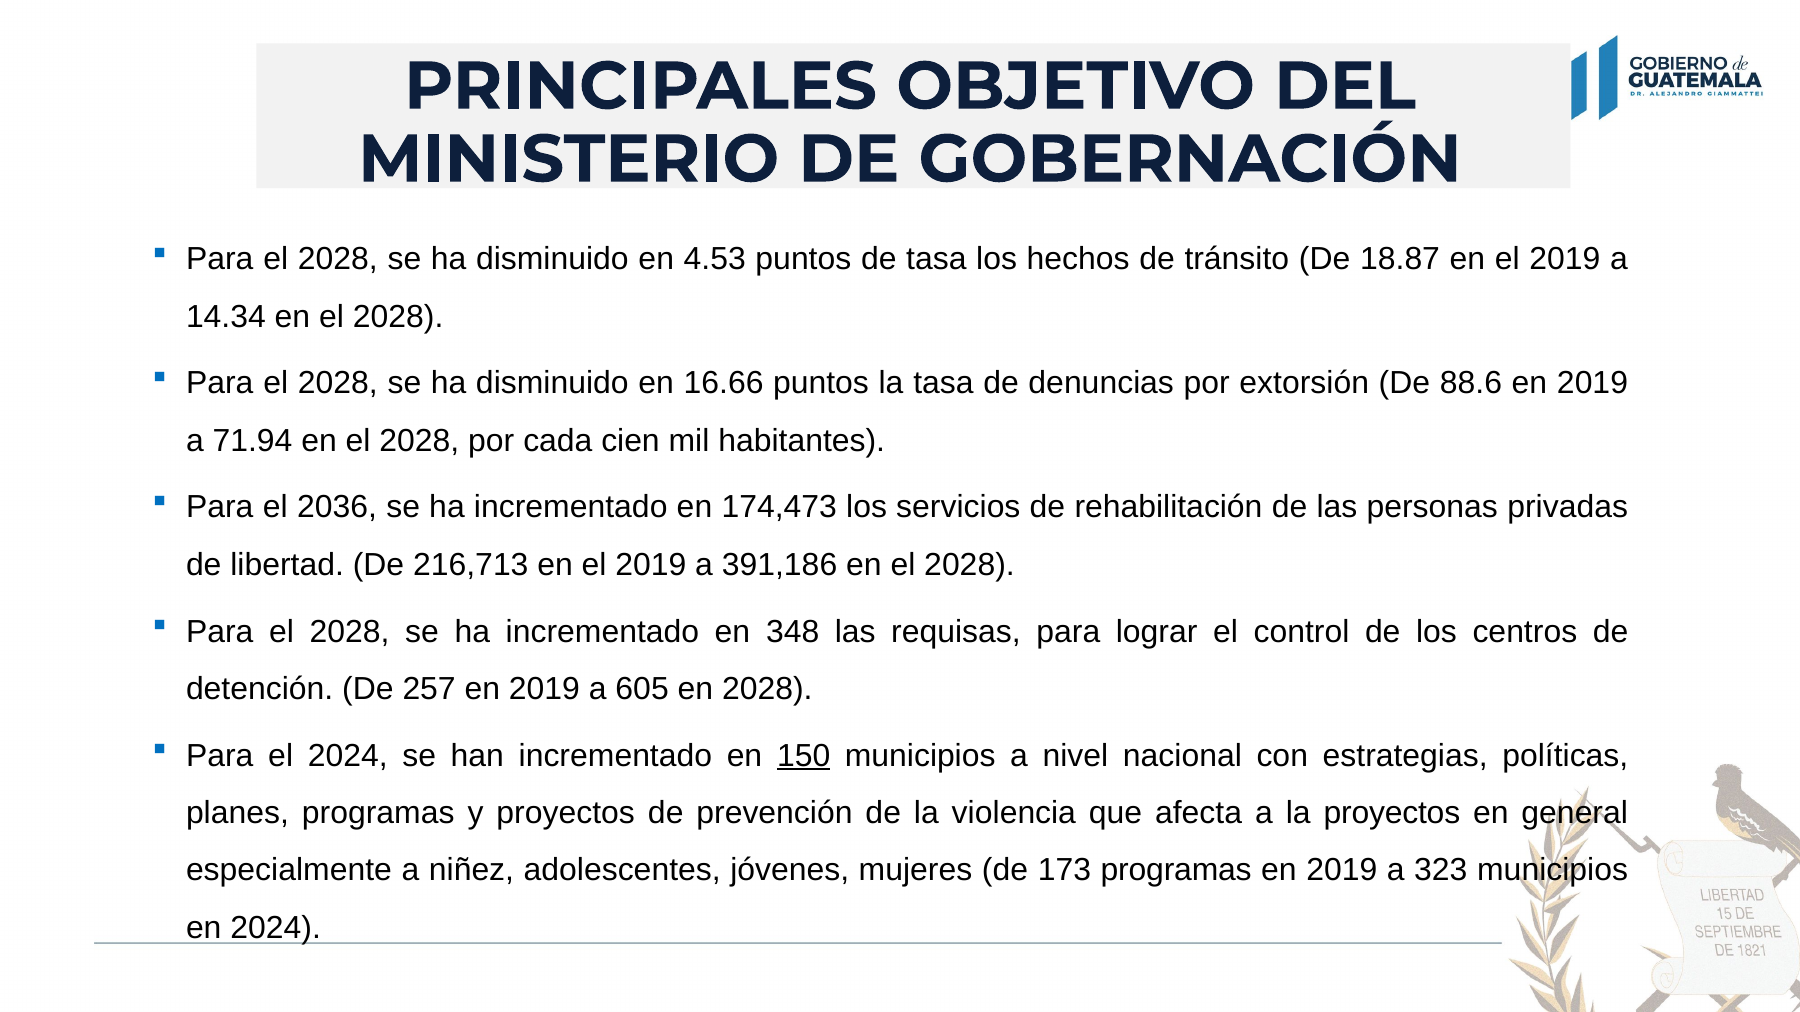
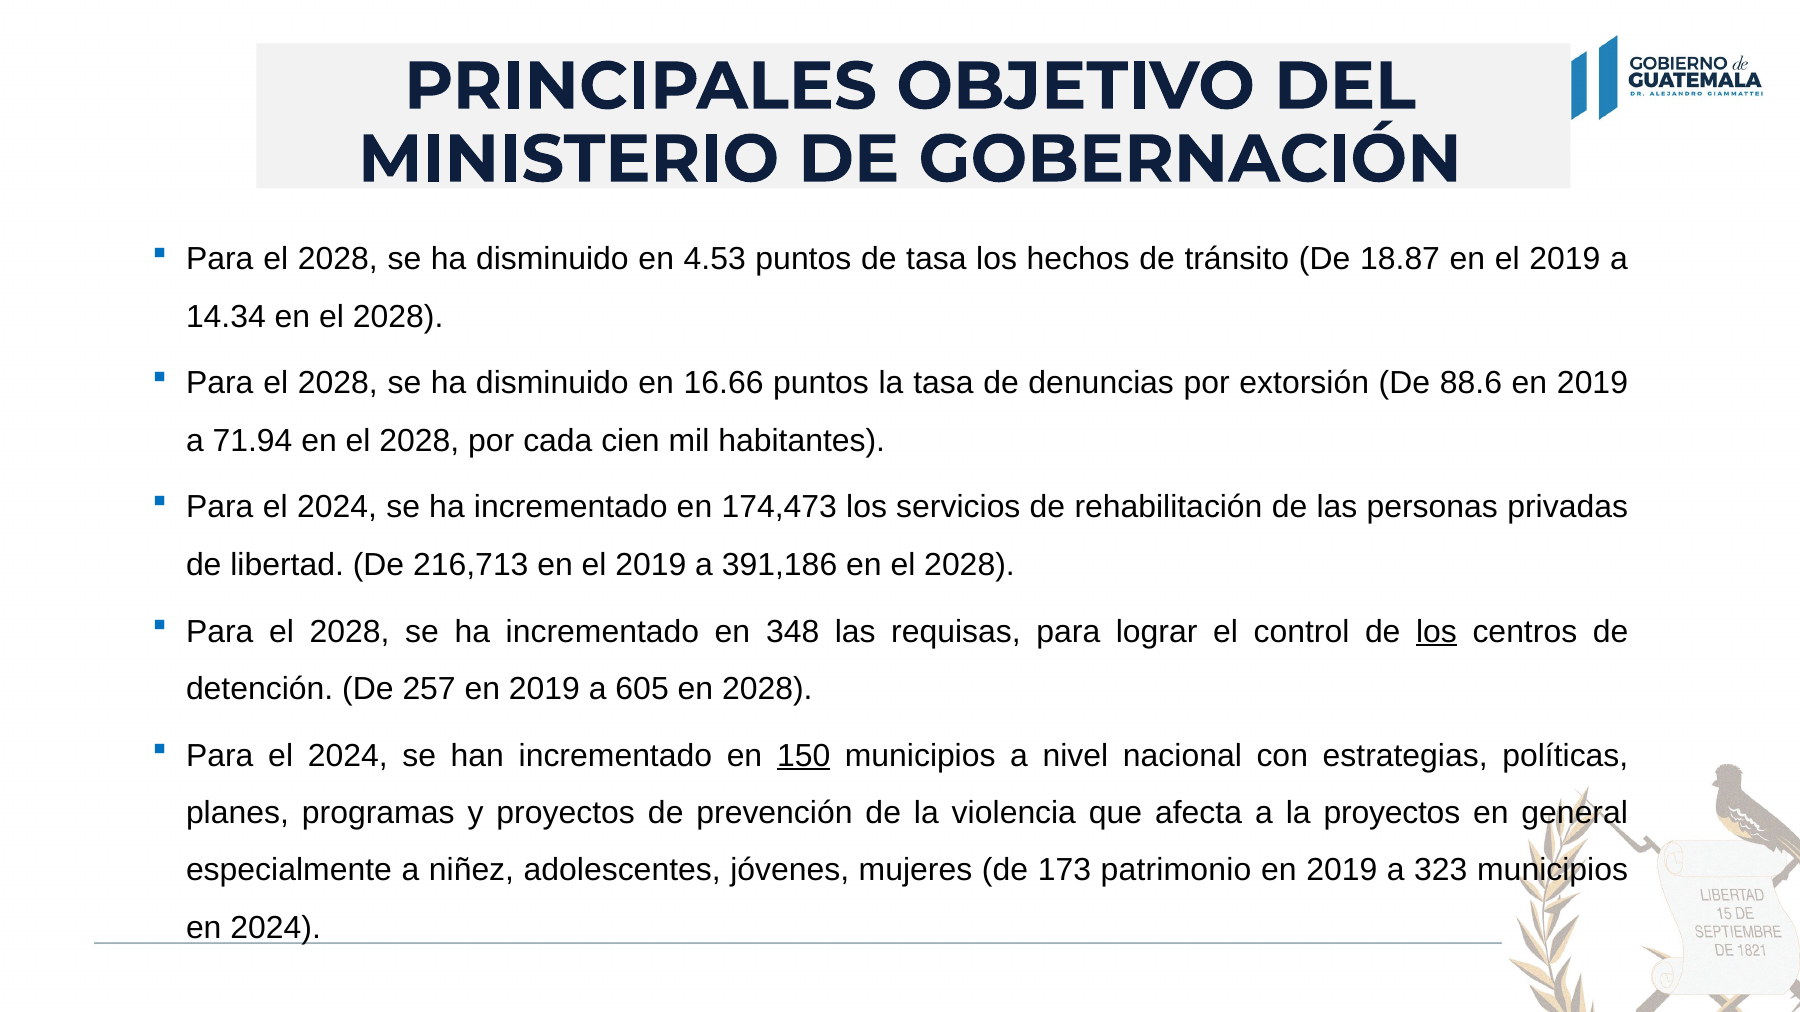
2036: 2036 -> 2024 (337, 508)
los underline: none -> present (1436, 632)
173 programas: programas -> patrimonio (1176, 871)
